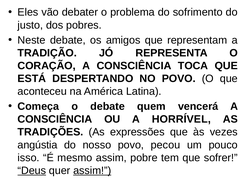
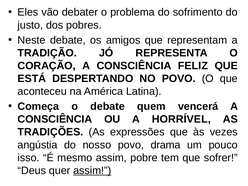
TOCA: TOCA -> FELIZ (193, 66)
pecou: pecou -> drama (166, 145)
Deus underline: present -> none (32, 171)
